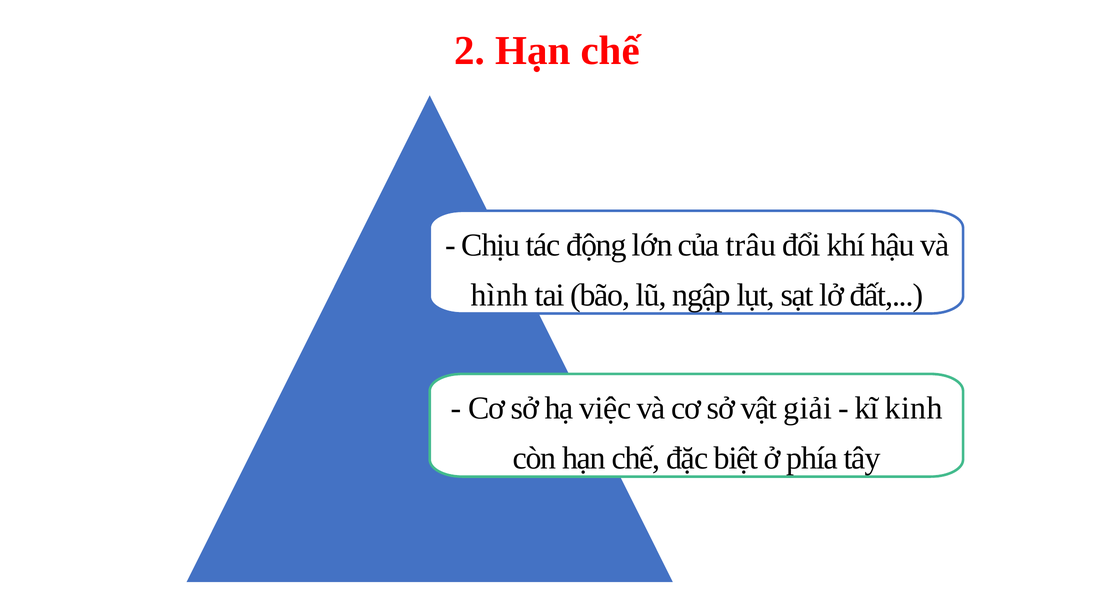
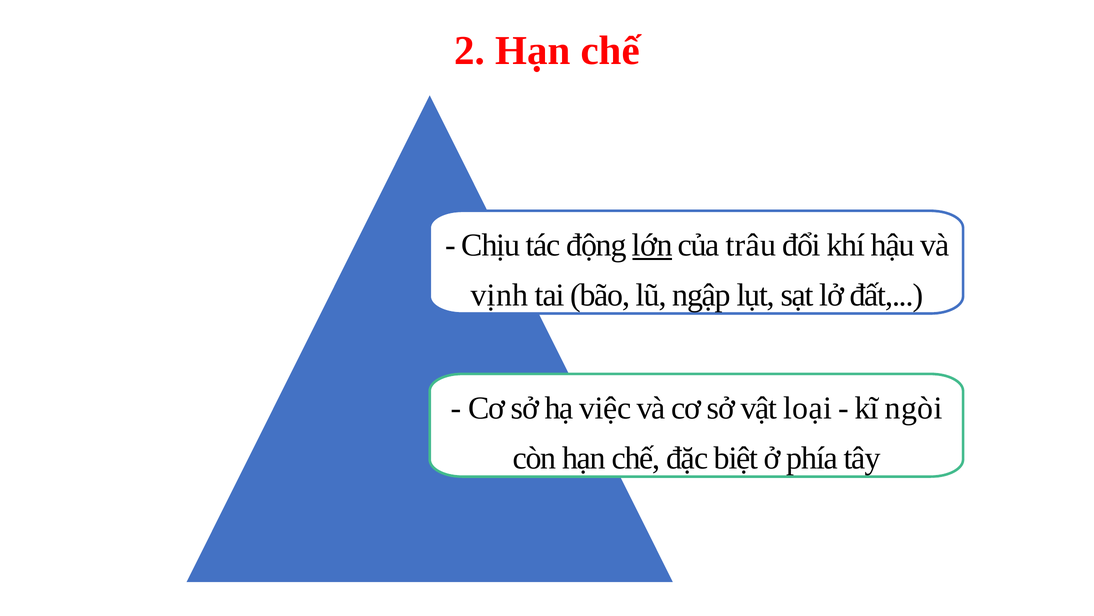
lớn underline: none -> present (652, 245)
hình: hình -> vịnh (499, 295)
giải: giải -> loại (808, 408)
kinh: kinh -> ngòi (914, 408)
